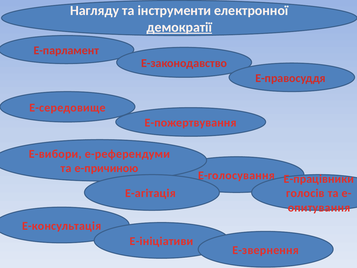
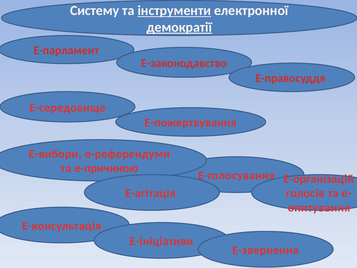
Нагляду: Нагляду -> Систему (95, 11)
інструменти underline: none -> present (174, 11)
Е-працівники: Е-працівники -> Е-організацій (319, 179)
